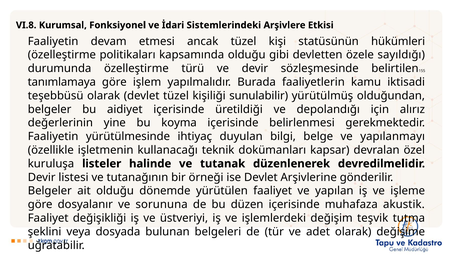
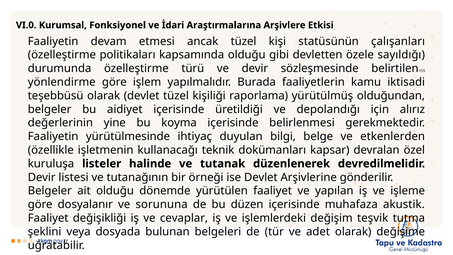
VI.8: VI.8 -> VI.0 (26, 25)
Sistemlerindeki: Sistemlerindeki -> Araştırmalarına (224, 25)
hükümleri: hükümleri -> çalışanları (398, 41)
tanımlamaya: tanımlamaya -> yönlendirme (62, 82)
sunulabilir: sunulabilir -> raporlama (259, 96)
yapılanmayı: yapılanmayı -> etkenlerden (393, 136)
üstveriyi: üstveriyi -> cevaplar (184, 218)
